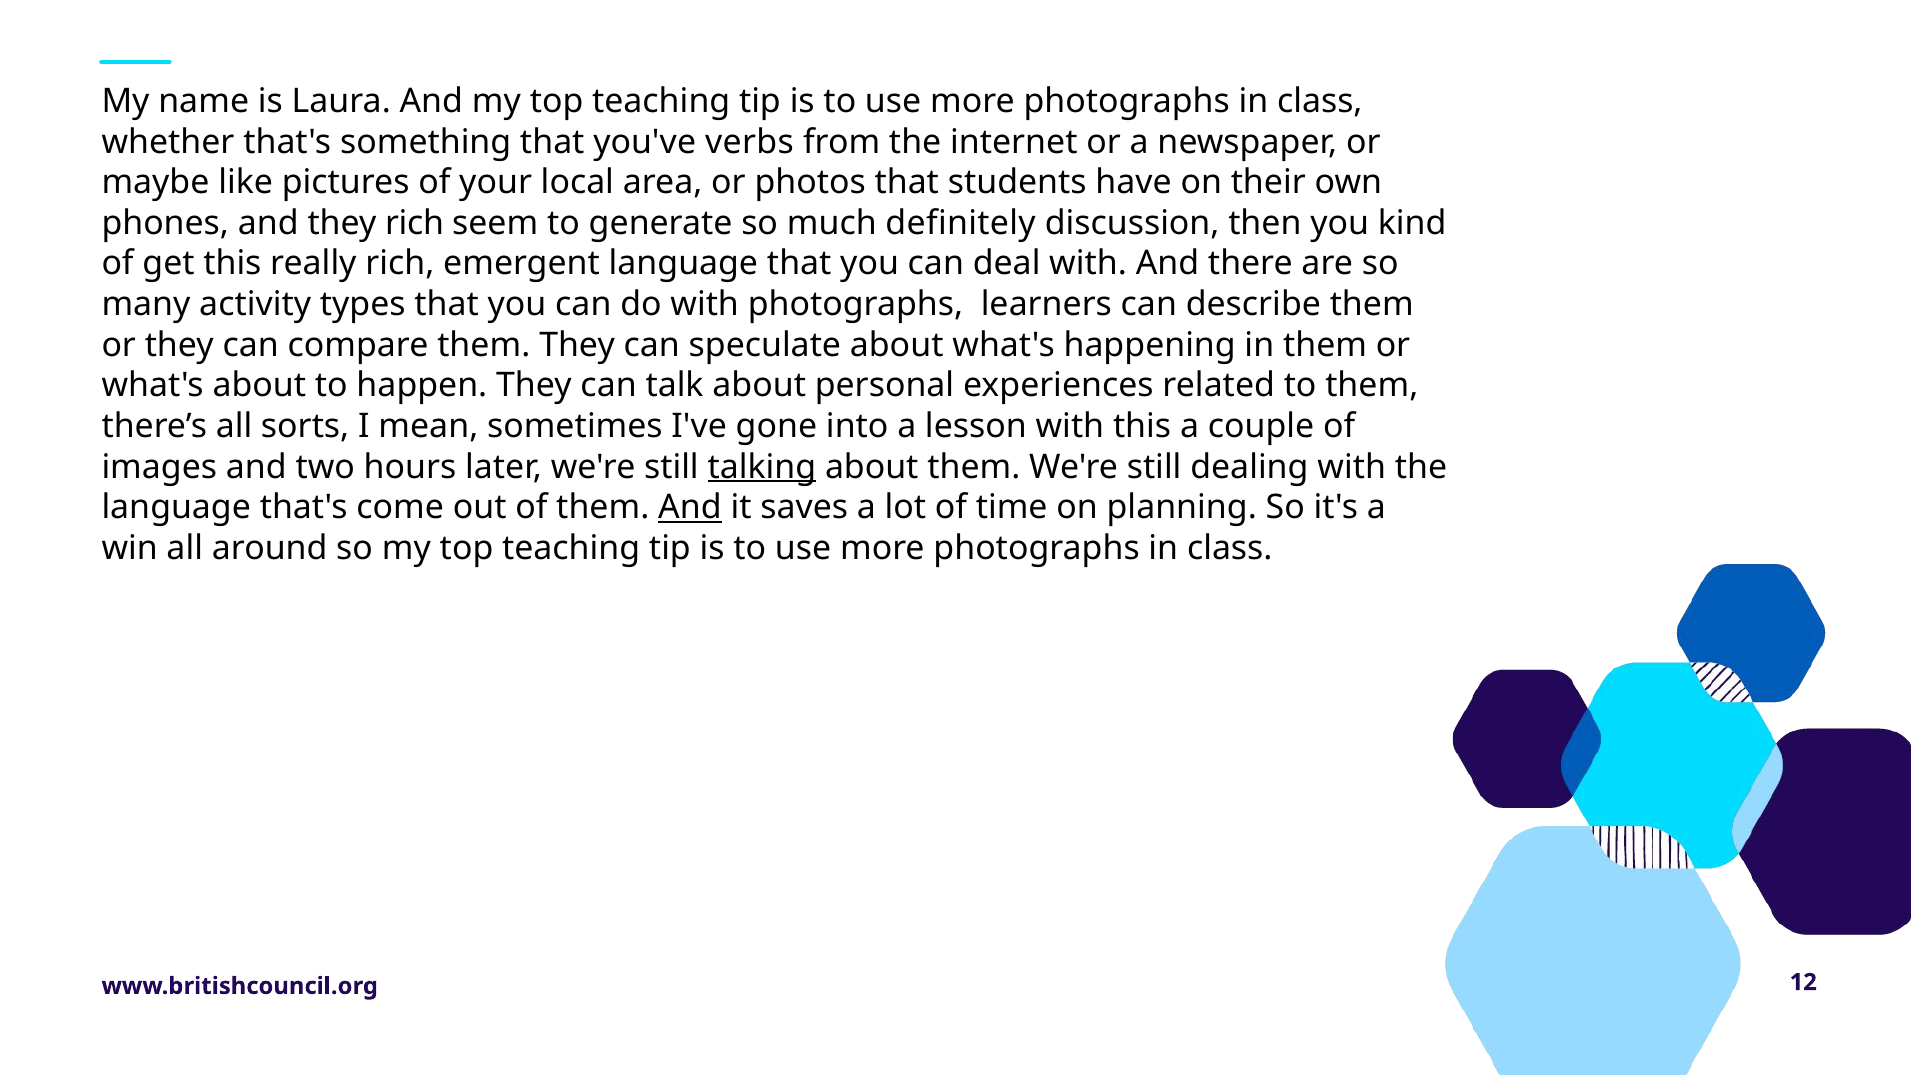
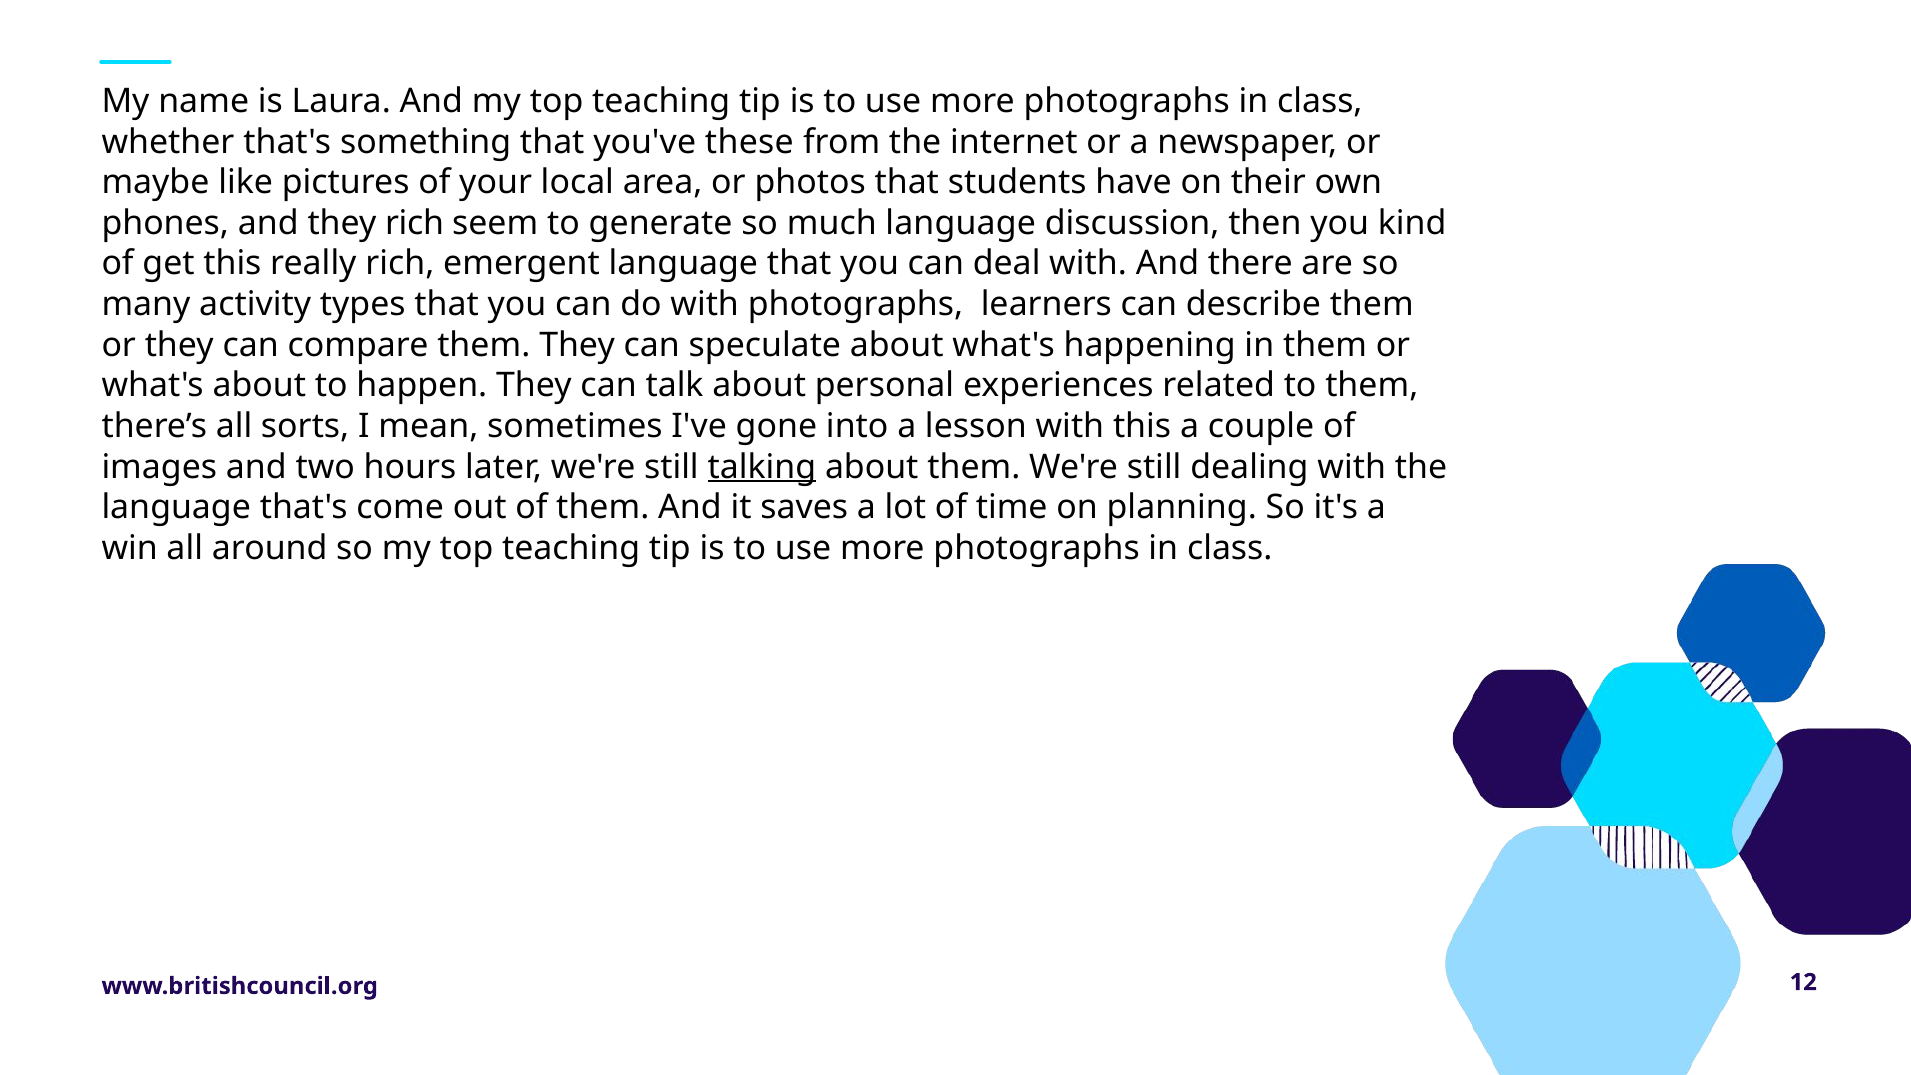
verbs: verbs -> these (749, 142)
much definitely: definitely -> language (961, 223)
And underline: present -> none (690, 508)
